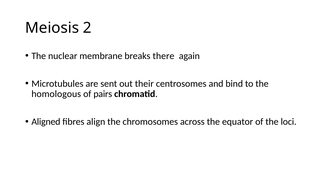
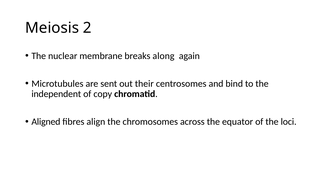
there: there -> along (164, 56)
homologous: homologous -> independent (56, 94)
pairs: pairs -> copy (103, 94)
